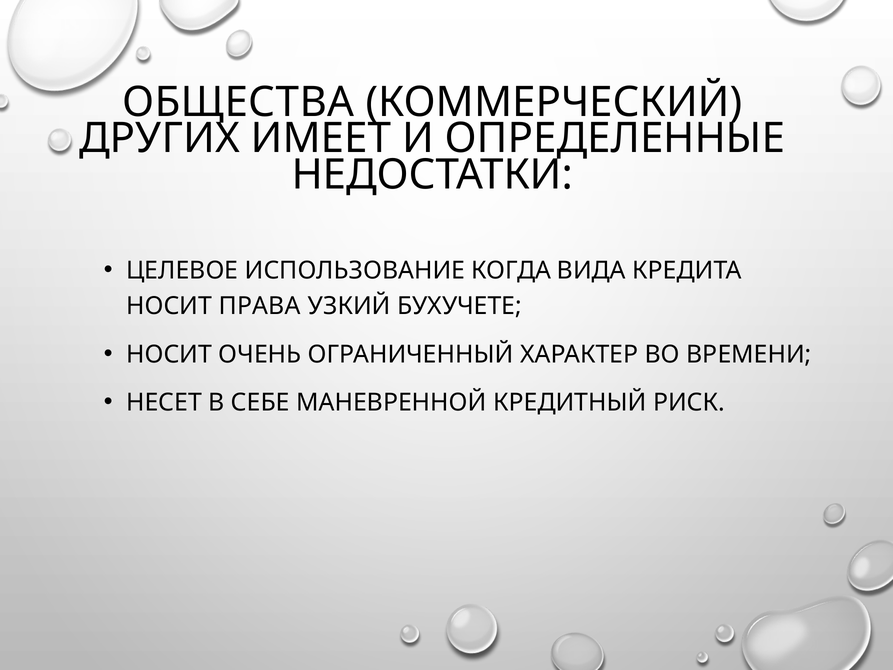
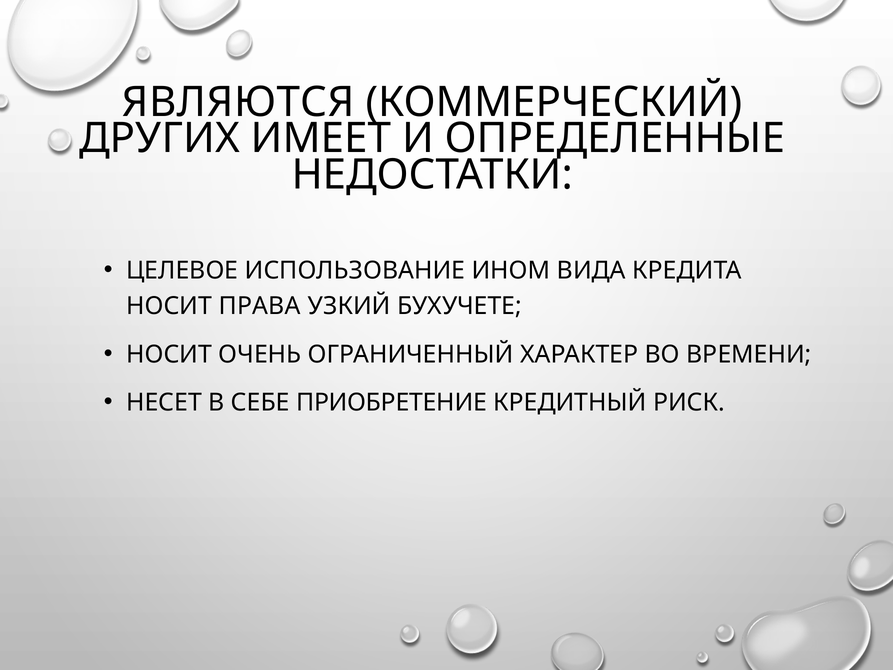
ОБЩЕСТВА: ОБЩЕСТВА -> ЯВЛЯЮТСЯ (238, 102)
КОГДА: КОГДА -> ИНОМ (511, 270)
МАНЕВРЕННОЙ: МАНЕВРЕННОЙ -> ПРИОБРЕТЕНИЕ (392, 402)
